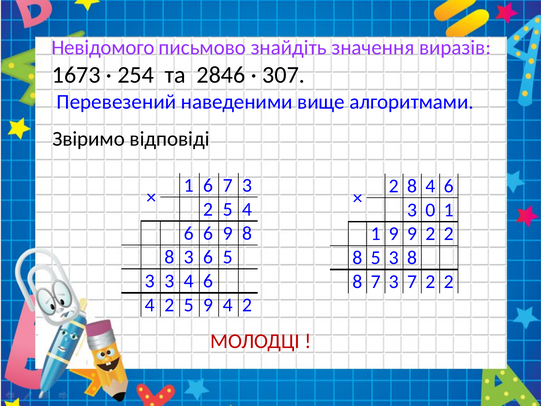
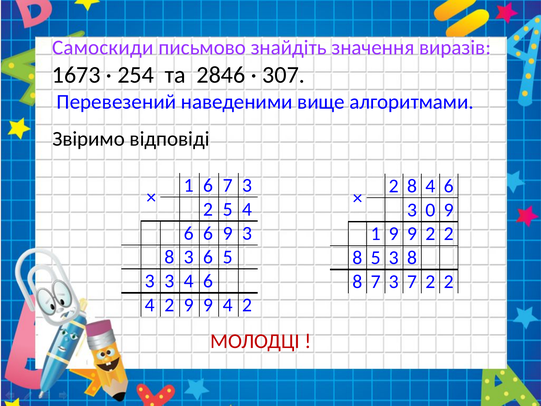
Невідомого: Невідомого -> Самоскиди (103, 48)
0 1: 1 -> 9 (449, 210)
9 8: 8 -> 3 (247, 233)
4 2 5: 5 -> 9 (189, 305)
